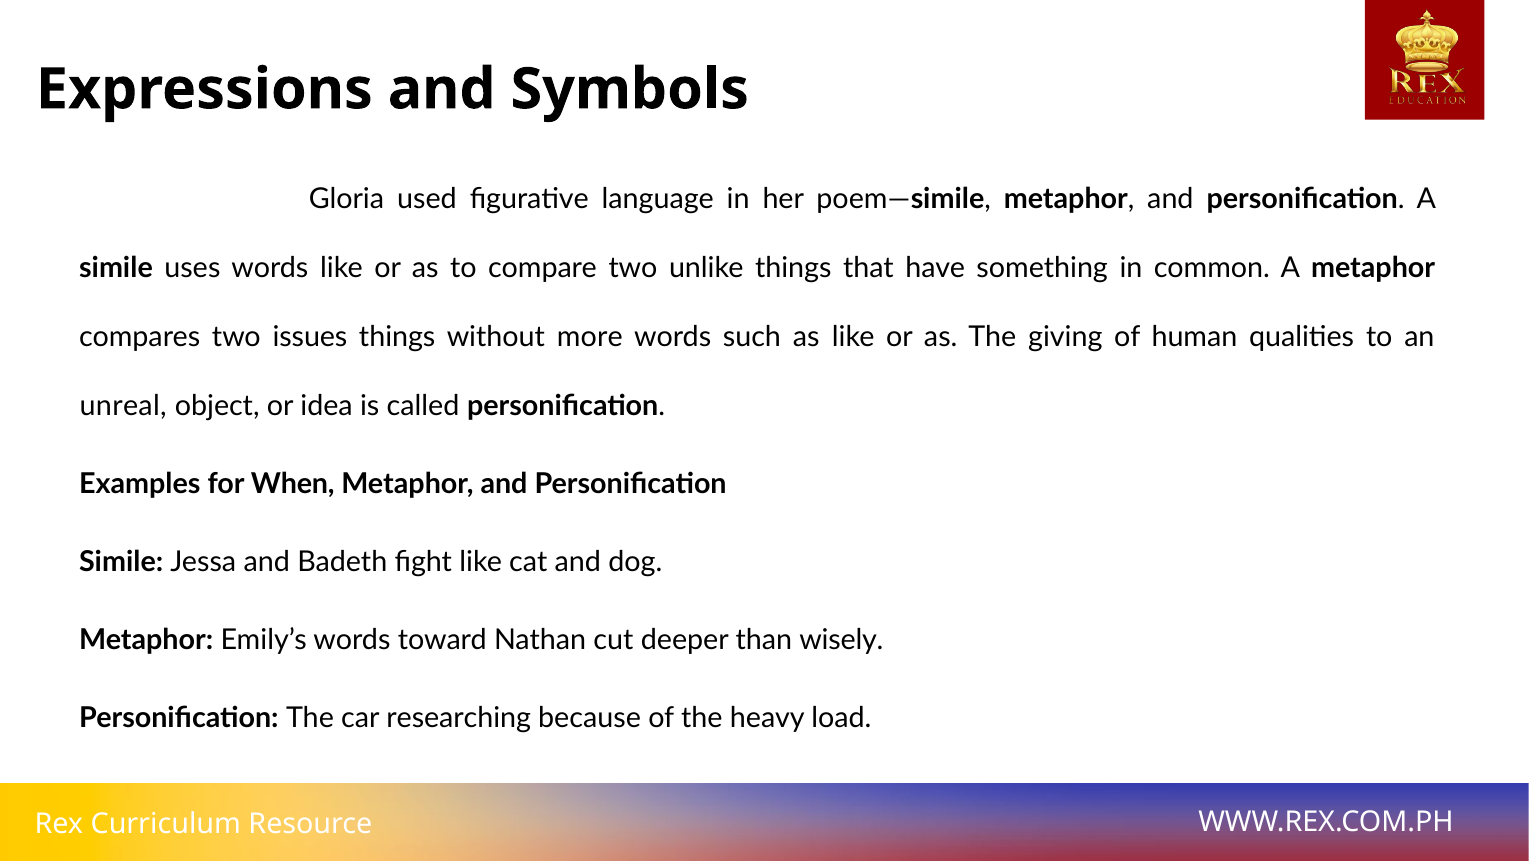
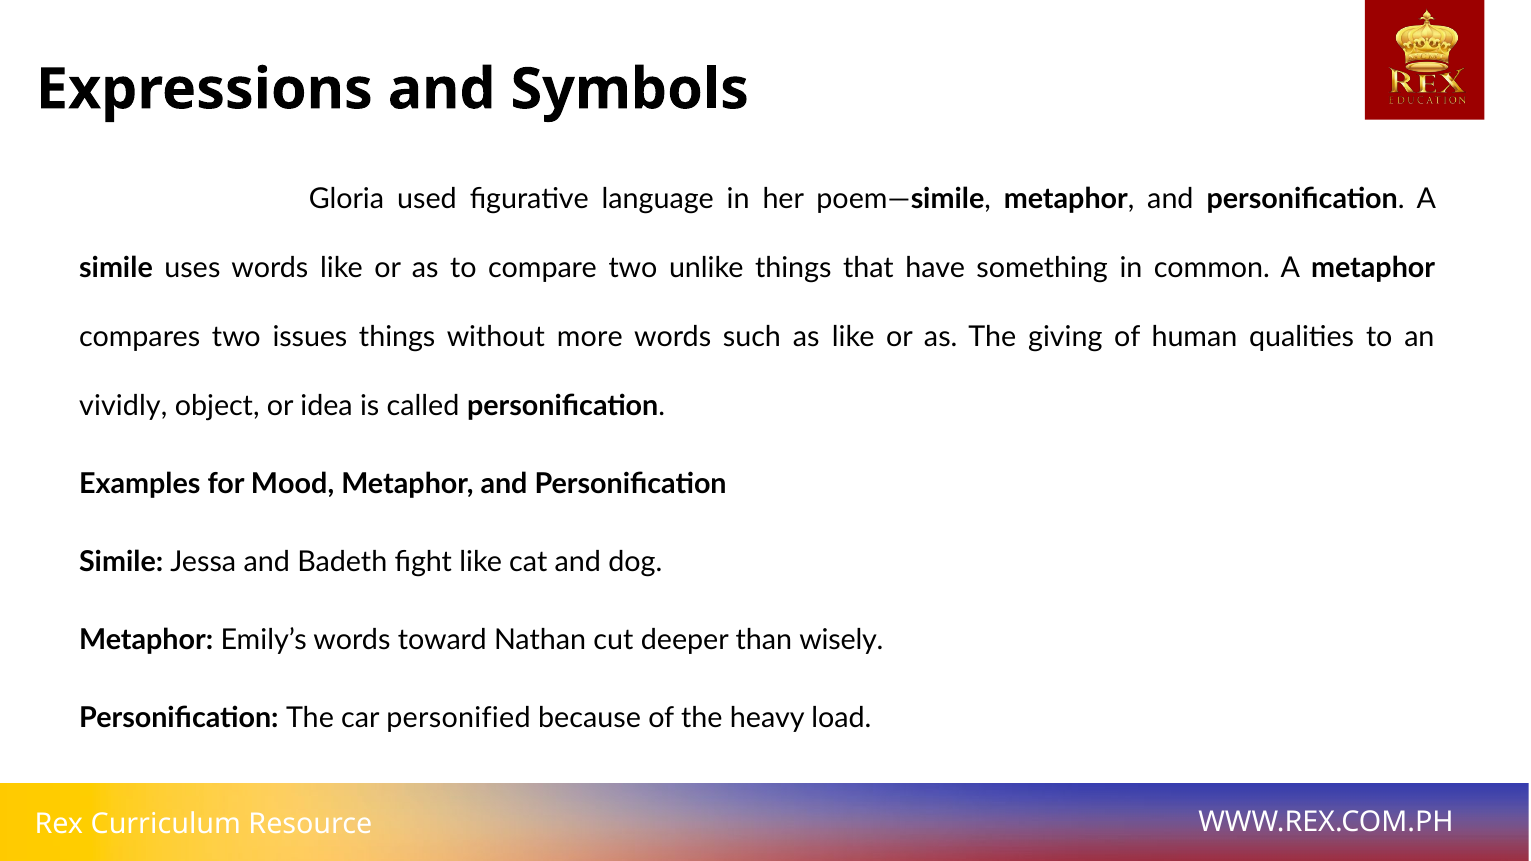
unreal: unreal -> vividly (123, 406)
When: When -> Mood (293, 484)
researching: researching -> personified (458, 718)
